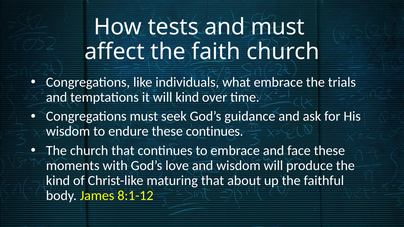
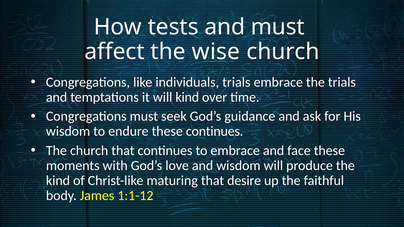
faith: faith -> wise (216, 52)
individuals what: what -> trials (236, 82)
about: about -> desire (244, 181)
8:1-12: 8:1-12 -> 1:1-12 (135, 196)
